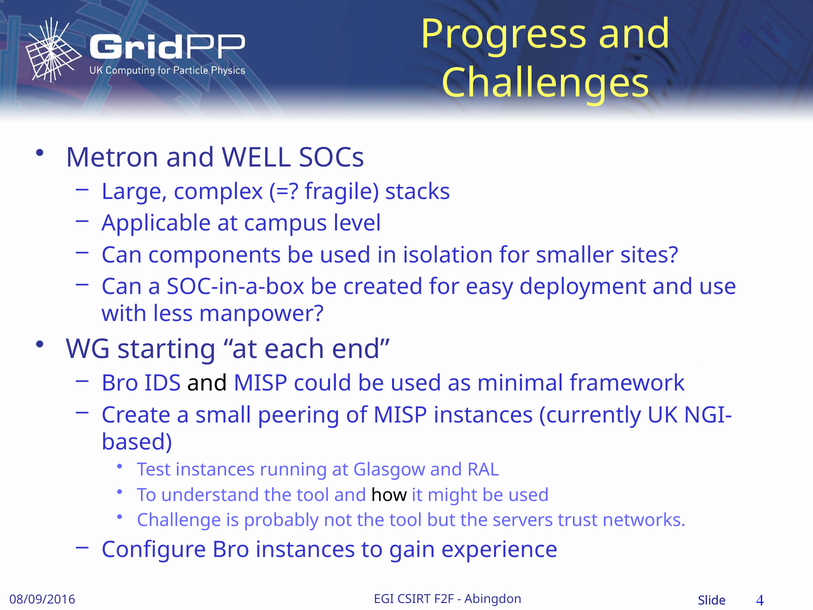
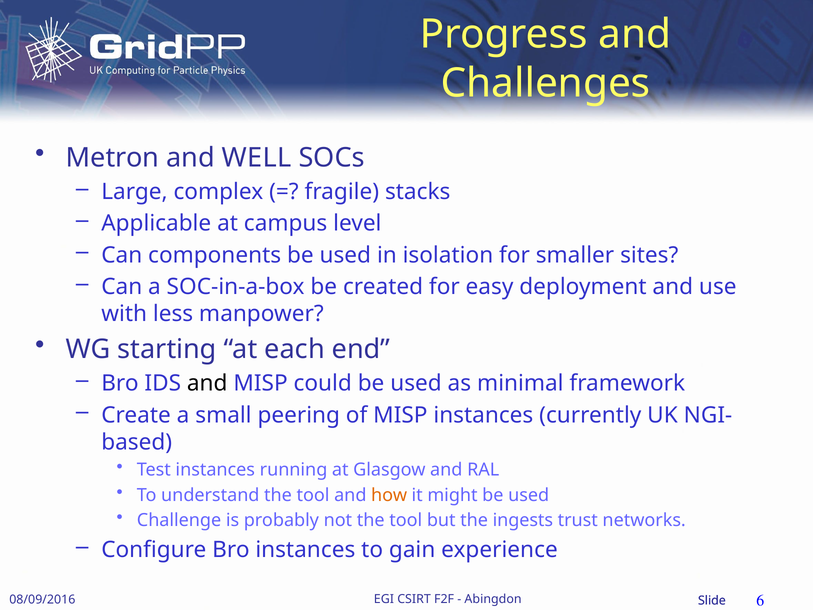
how colour: black -> orange (389, 495)
servers: servers -> ingests (523, 520)
4: 4 -> 6 (760, 600)
